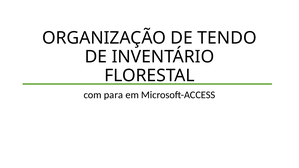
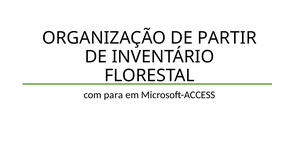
TENDO: TENDO -> PARTIR (227, 38)
